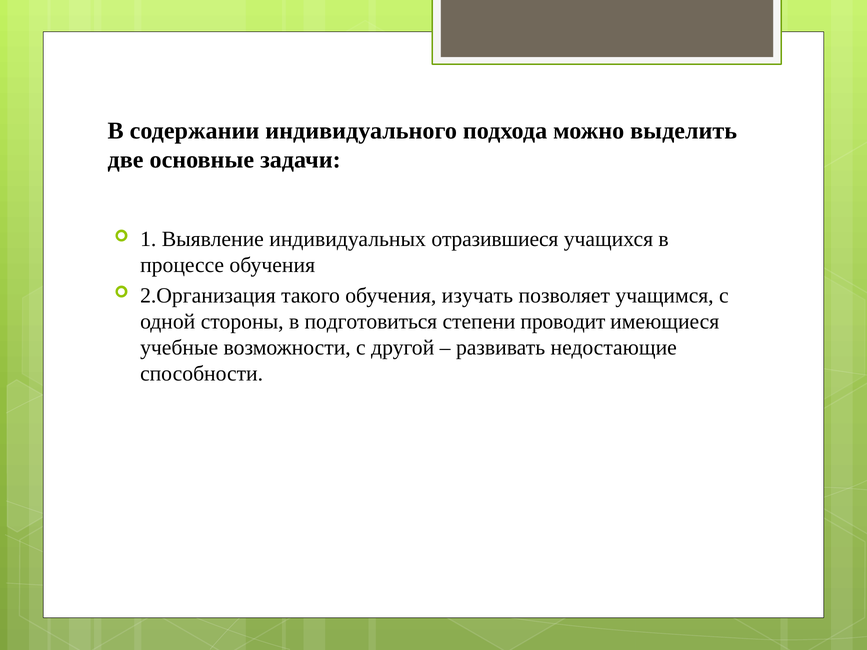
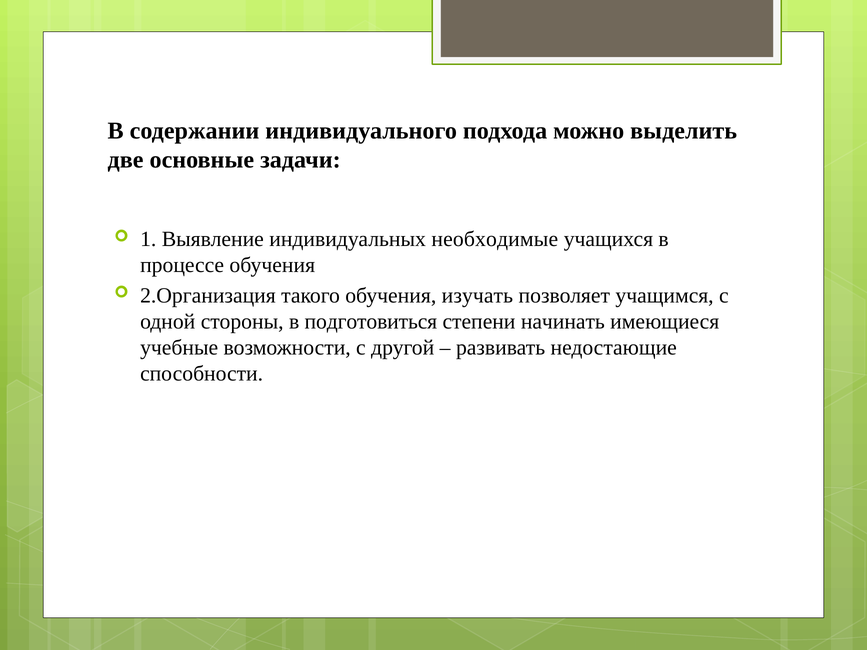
отразившиеся: отразившиеся -> необходимые (495, 239)
проводит: проводит -> начинать (563, 322)
